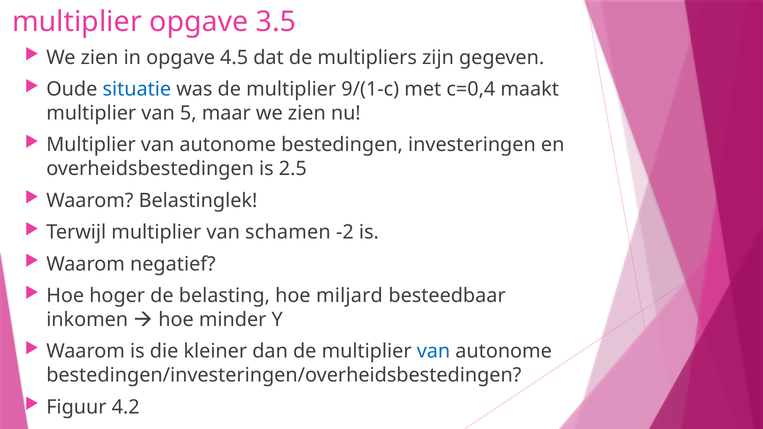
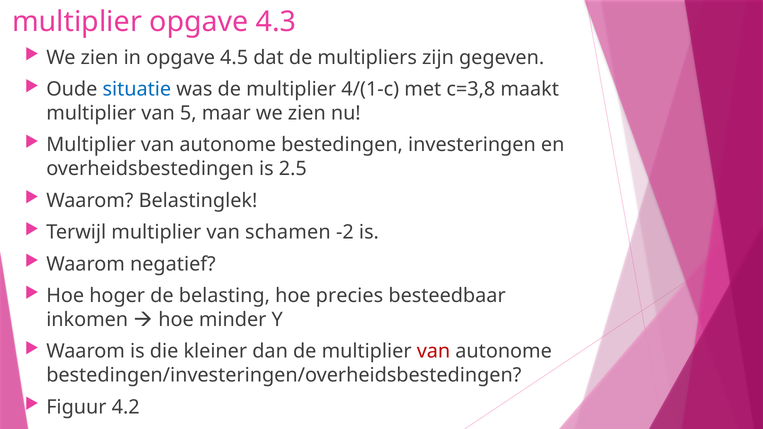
3.5: 3.5 -> 4.3 (276, 22)
9/(1-c: 9/(1-c -> 4/(1-c (370, 89)
c=0,4: c=0,4 -> c=3,8 (471, 89)
miljard: miljard -> precies (349, 296)
van colour: blue -> red (434, 352)
